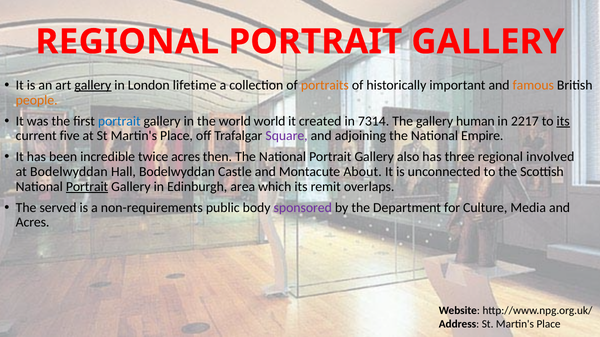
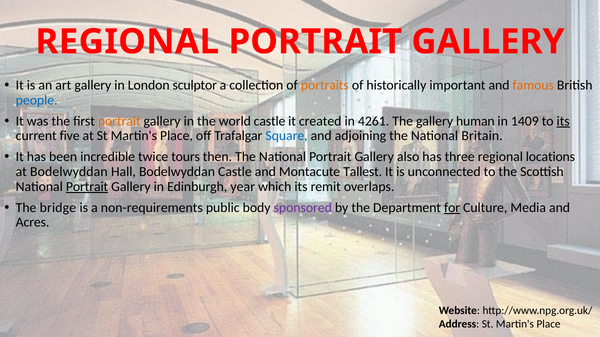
gallery underline: present -> none (93, 85)
lifetime: lifetime -> sculptor (195, 85)
people colour: orange -> blue (37, 100)
portrait colour: blue -> orange (119, 121)
world world: world -> castle (270, 121)
7314: 7314 -> 4261 (374, 121)
2217: 2217 -> 1409 (525, 121)
Square colour: purple -> blue (287, 136)
Empire: Empire -> Britain (482, 136)
twice acres: acres -> tours (186, 157)
involved: involved -> locations (550, 157)
About: About -> Tallest (363, 172)
area: area -> year (243, 187)
served: served -> bridge (58, 208)
for underline: none -> present (452, 208)
